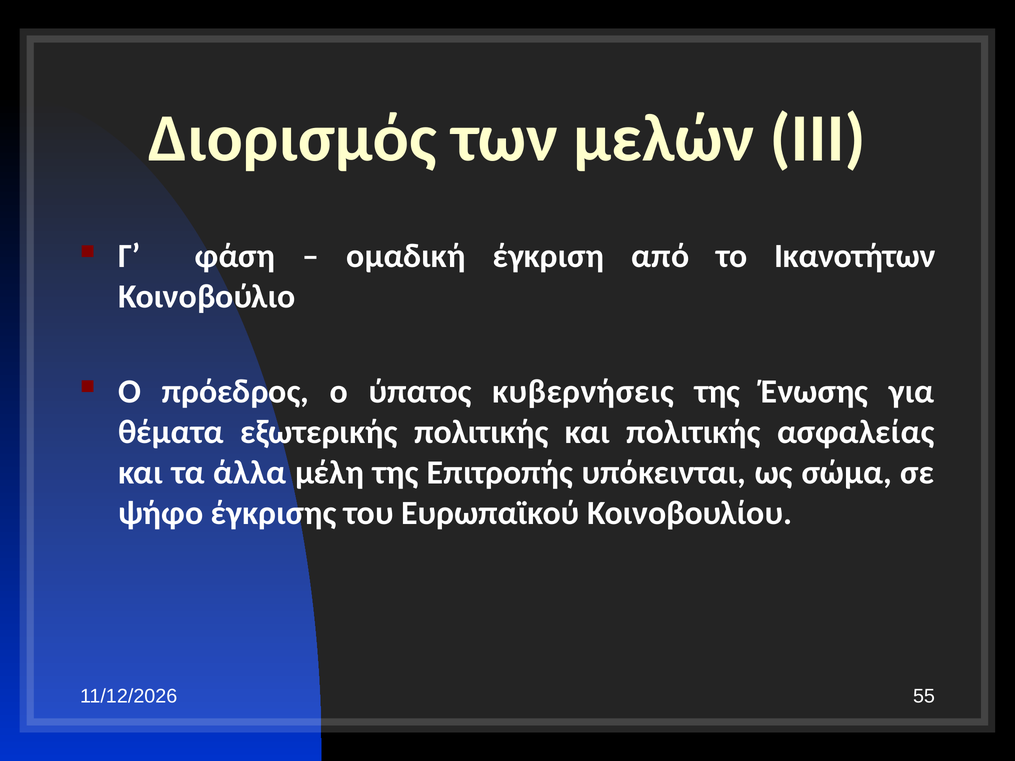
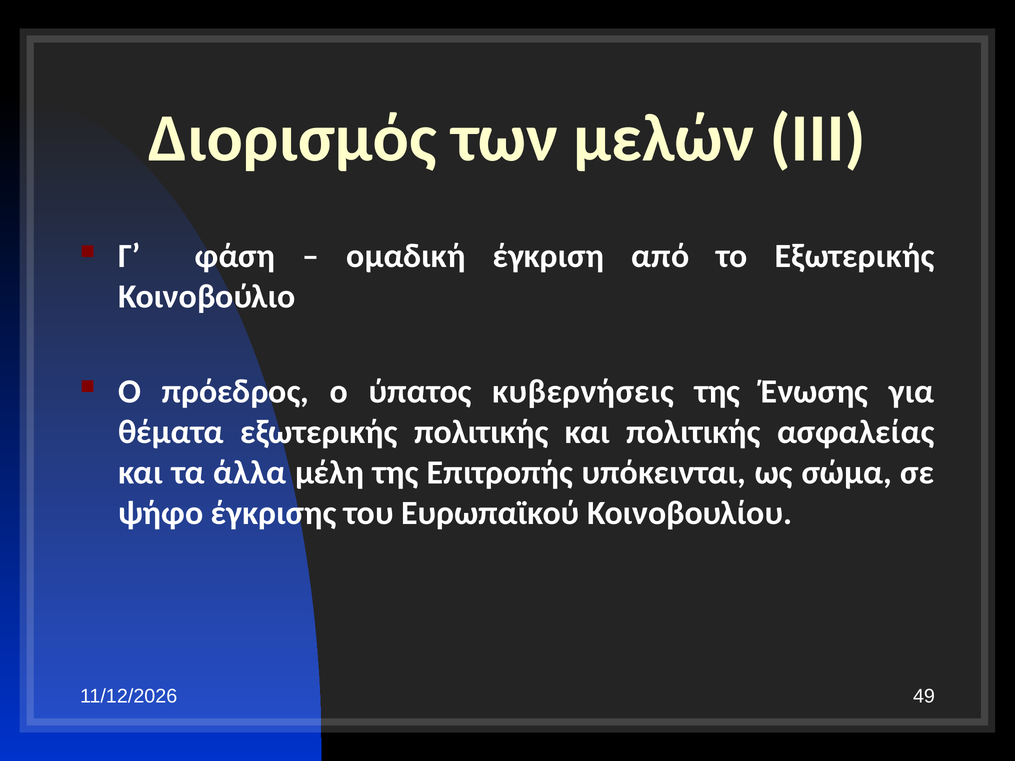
το Ικανοτήτων: Ικανοτήτων -> Εξωτερικής (855, 256)
55: 55 -> 49 (924, 696)
